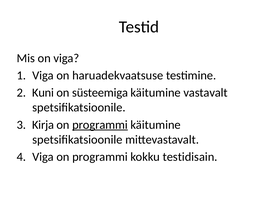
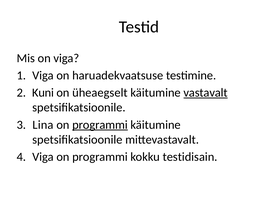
süsteemiga: süsteemiga -> üheaegselt (100, 93)
vastavalt underline: none -> present (206, 93)
Kirja: Kirja -> Lina (43, 125)
